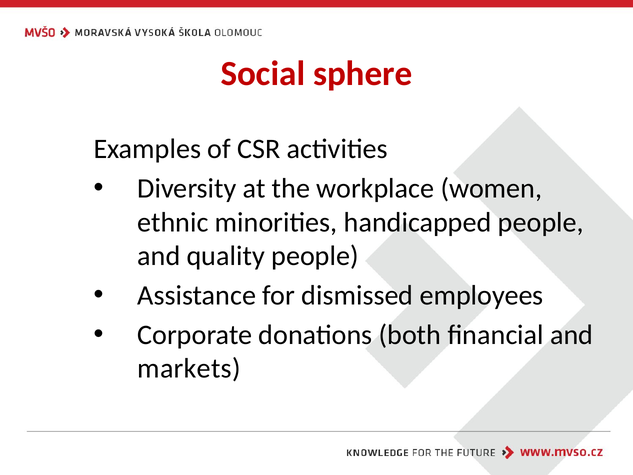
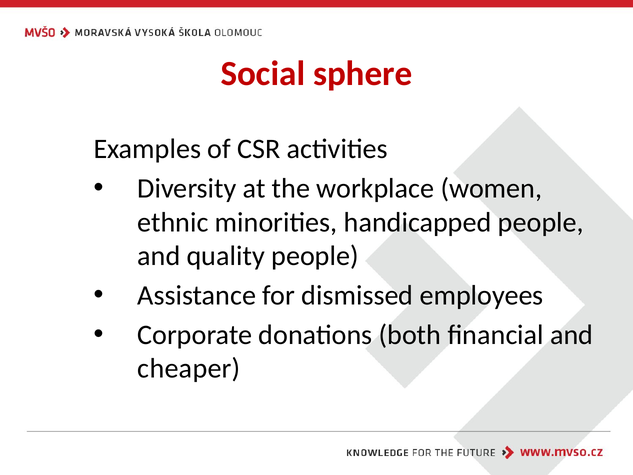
markets: markets -> cheaper (189, 368)
